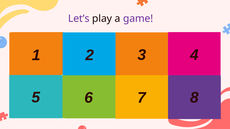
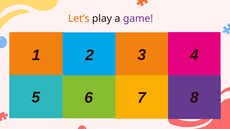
Let’s colour: purple -> orange (79, 19)
